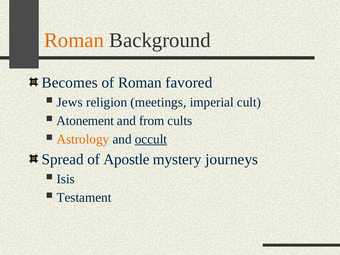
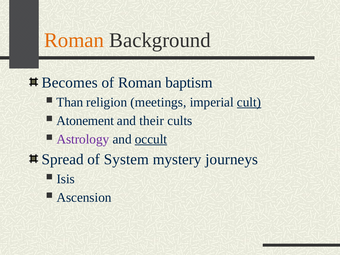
favored: favored -> baptism (189, 83)
Jews: Jews -> Than (70, 102)
cult underline: none -> present (249, 102)
from: from -> their (152, 121)
Astrology colour: orange -> purple (83, 139)
Apostle: Apostle -> System (126, 159)
Testament: Testament -> Ascension (84, 197)
